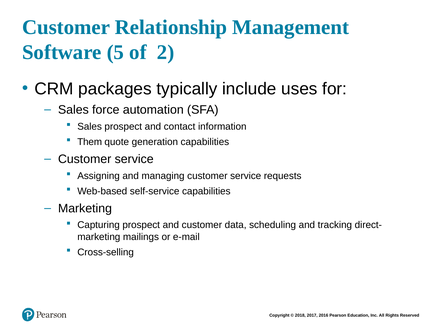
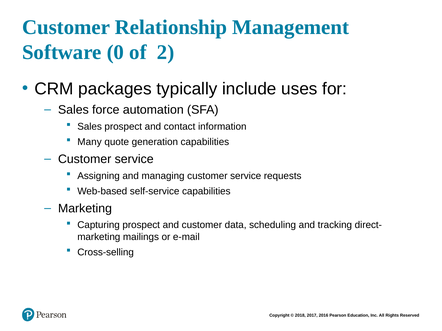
5: 5 -> 0 (115, 52)
Them: Them -> Many (90, 142)
